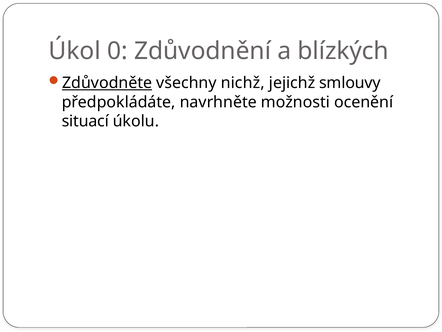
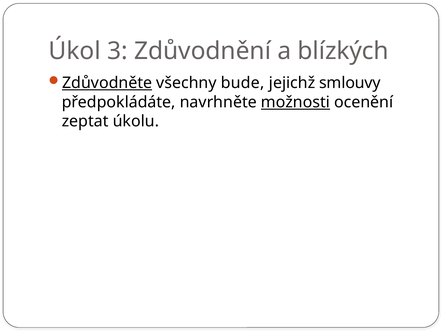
0: 0 -> 3 (117, 51)
nichž: nichž -> bude (243, 83)
možnosti underline: none -> present (295, 102)
situací: situací -> zeptat (85, 121)
